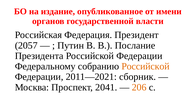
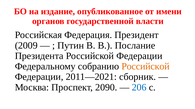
2057: 2057 -> 2009 (26, 46)
2041: 2041 -> 2090 (106, 88)
206 colour: orange -> blue (139, 88)
